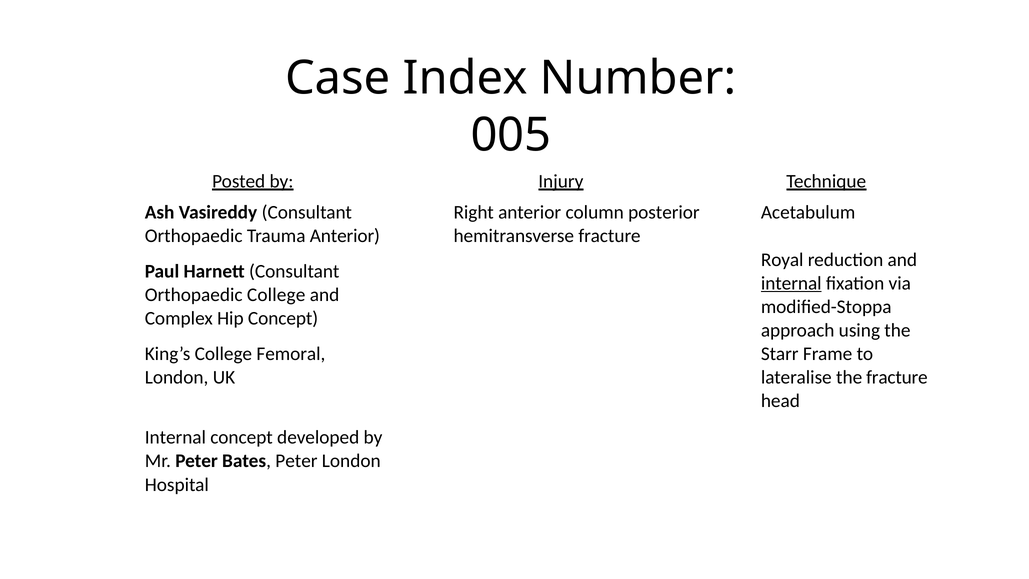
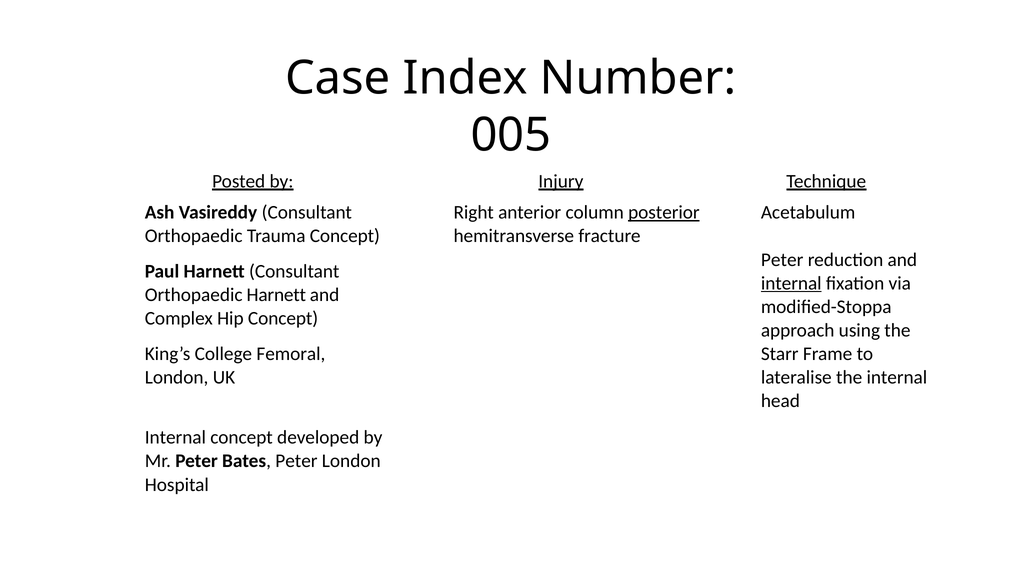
posterior underline: none -> present (664, 212)
Trauma Anterior: Anterior -> Concept (345, 236)
Royal: Royal -> Peter (782, 260)
Orthopaedic College: College -> Harnett (276, 295)
the fracture: fracture -> internal (897, 377)
